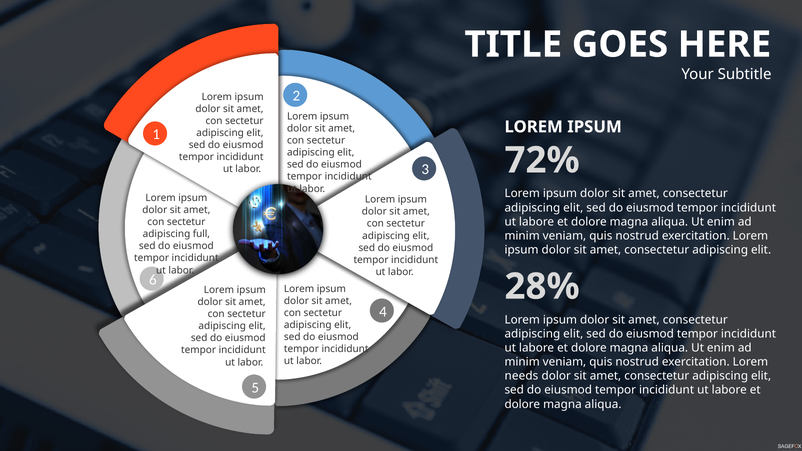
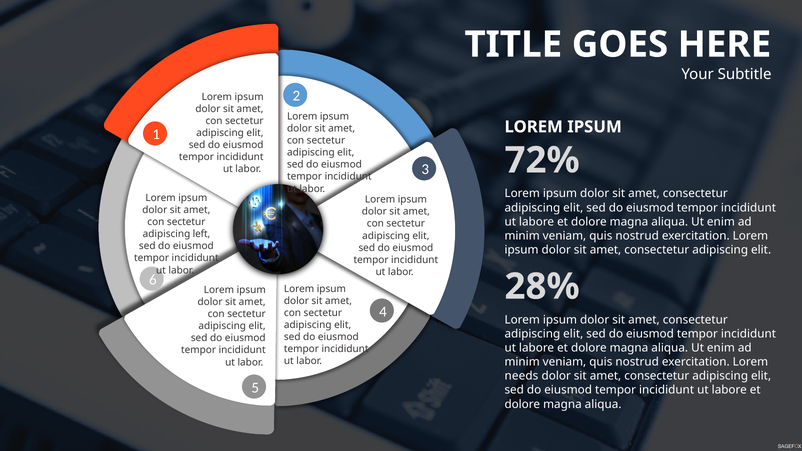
full: full -> left (201, 234)
